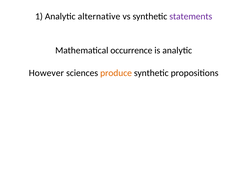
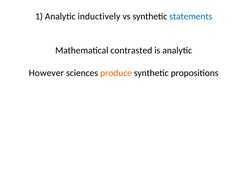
alternative: alternative -> inductively (99, 16)
statements colour: purple -> blue (191, 16)
occurrence: occurrence -> contrasted (131, 50)
